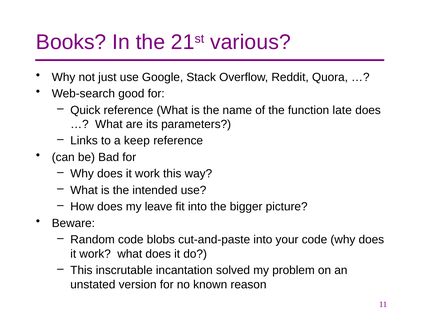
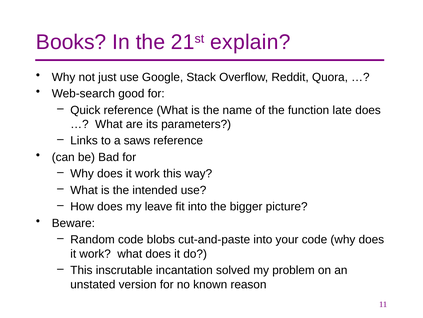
various: various -> explain (250, 42)
keep: keep -> saws (137, 140)
